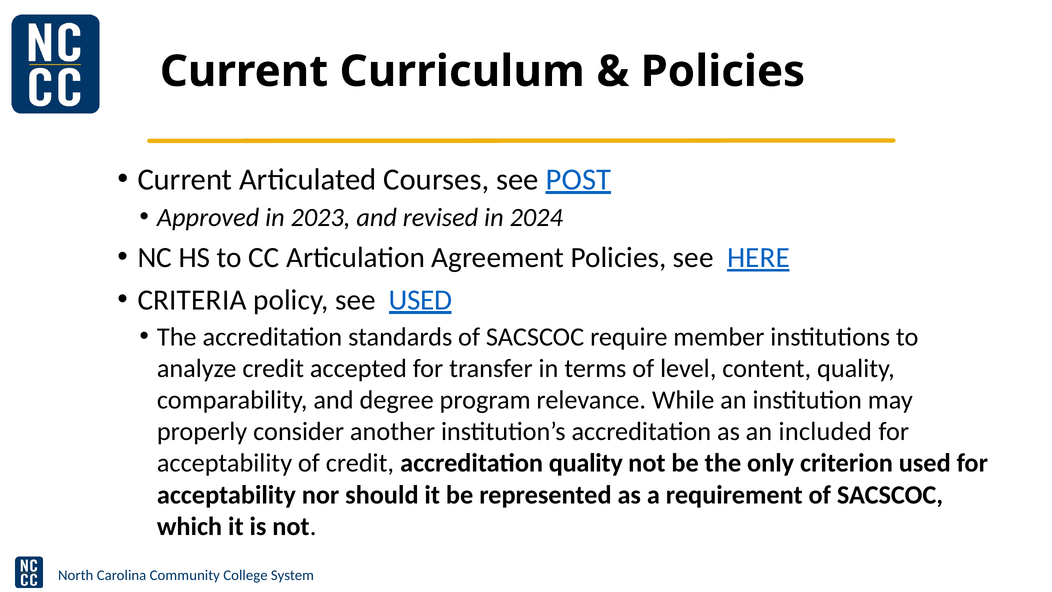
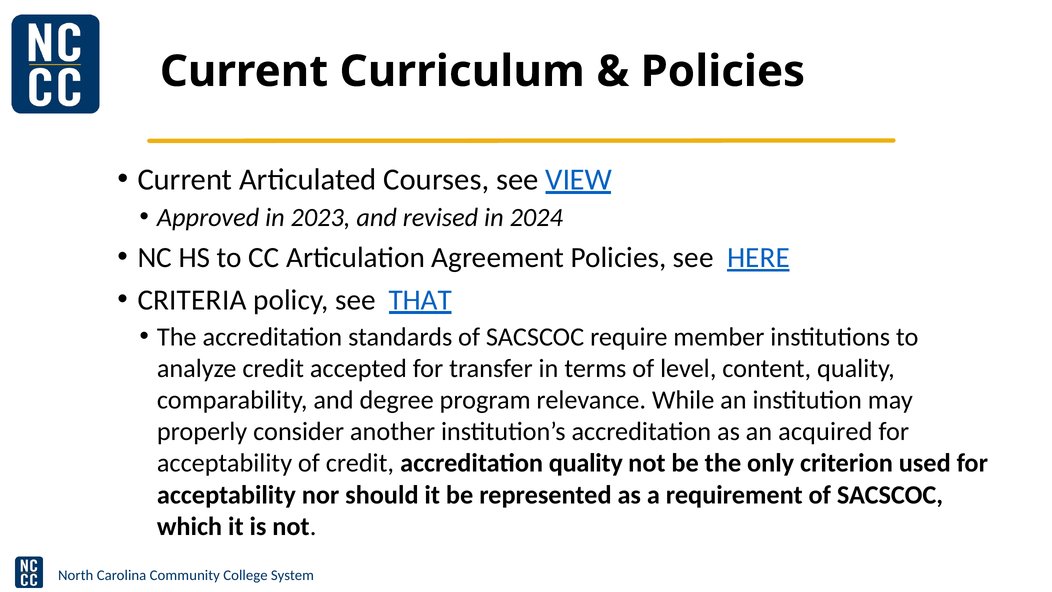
POST: POST -> VIEW (579, 179)
see USED: USED -> THAT (420, 300)
included: included -> acquired (825, 432)
